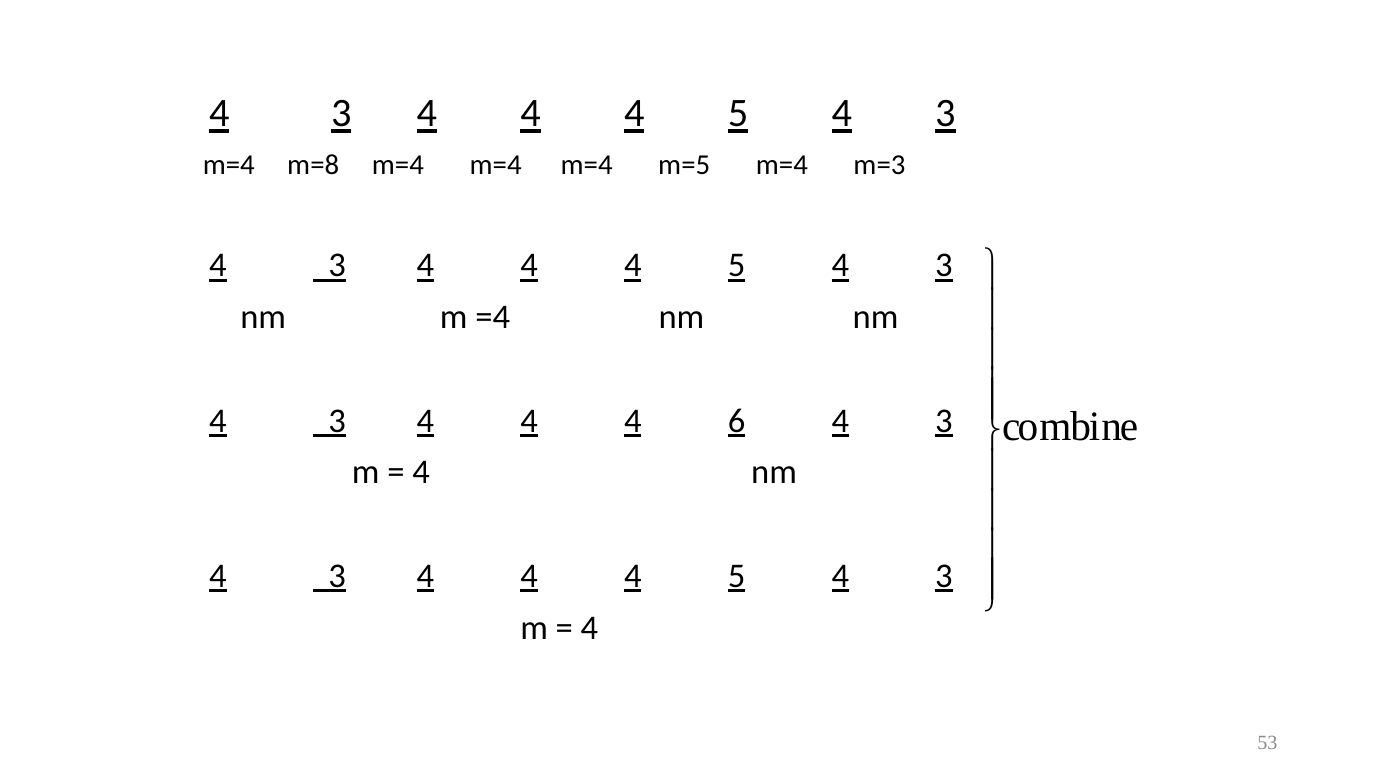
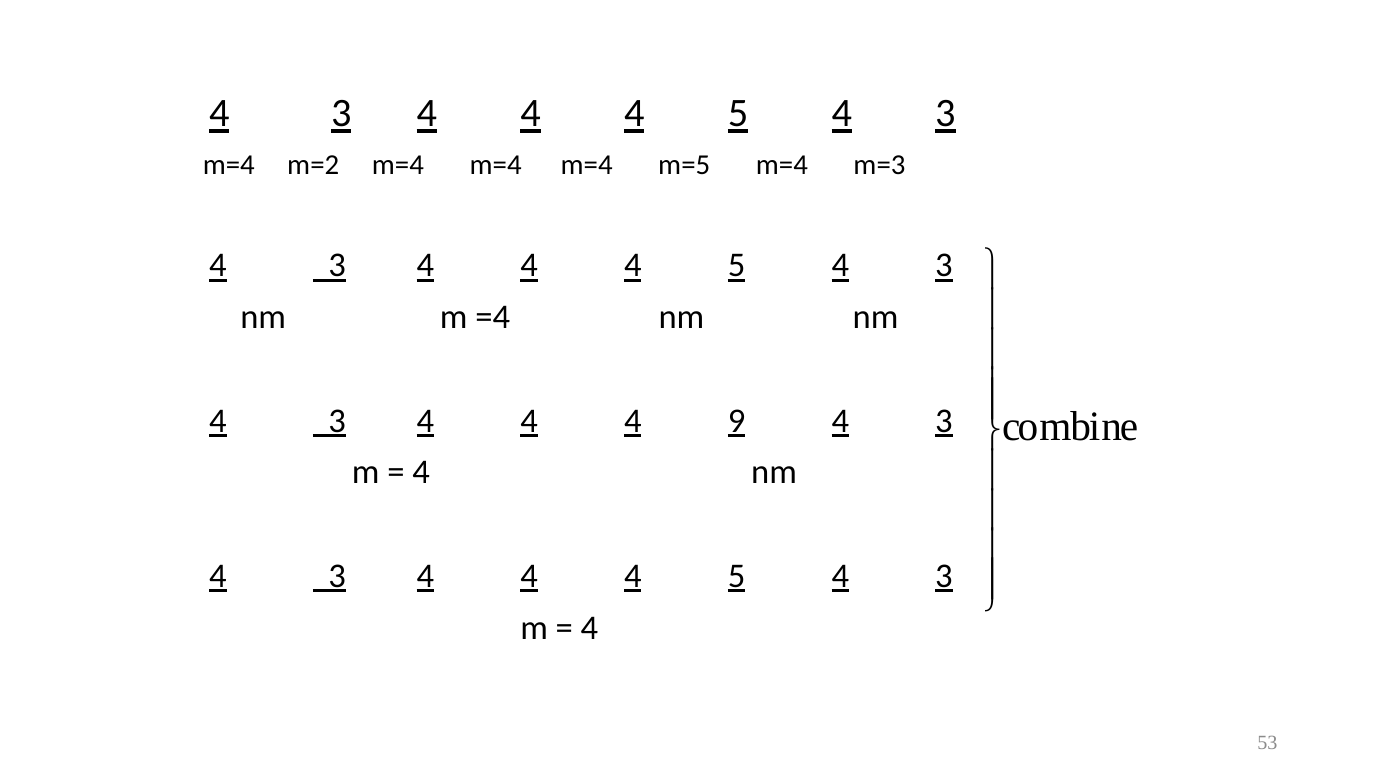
m=8: m=8 -> m=2 (313, 165)
6: 6 -> 9 (737, 421)
